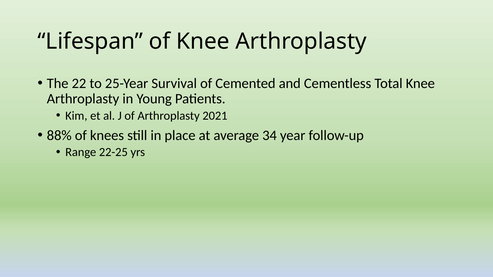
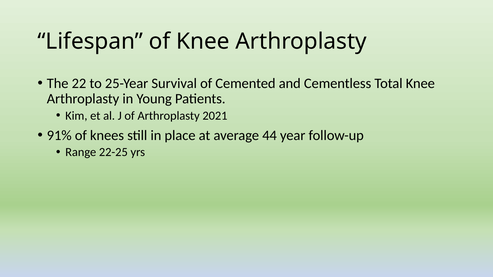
88%: 88% -> 91% (59, 135)
34: 34 -> 44 (270, 135)
